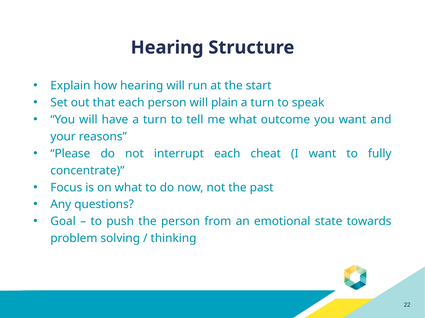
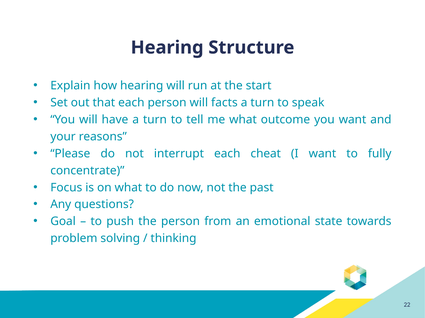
plain: plain -> facts (224, 103)
